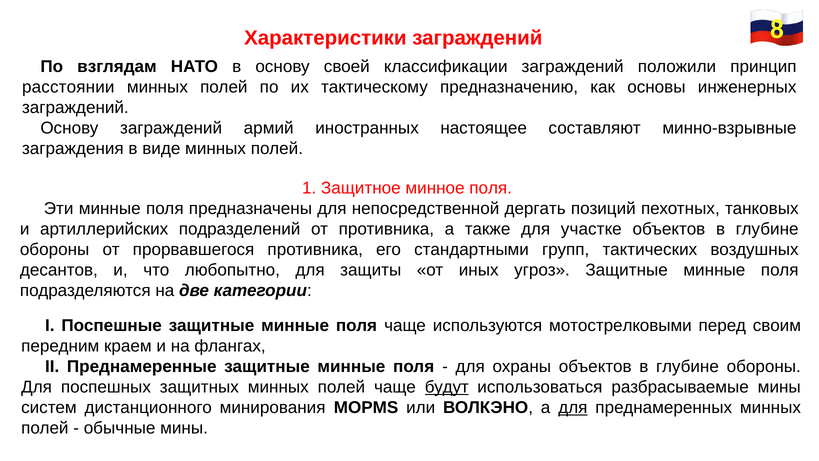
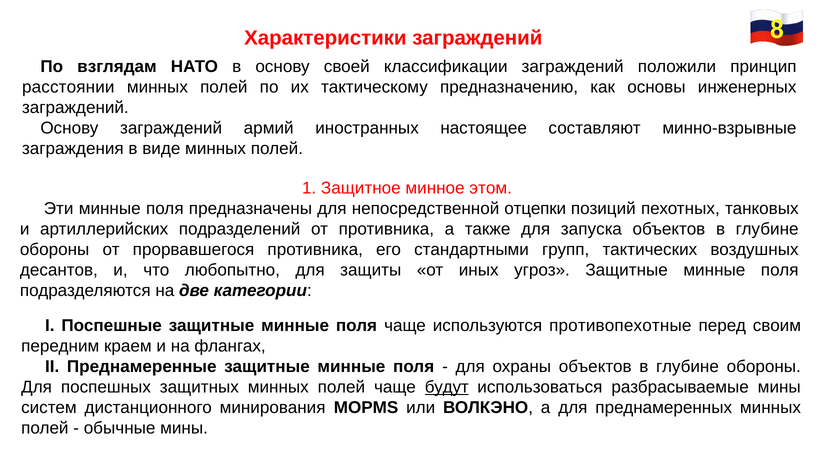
минное поля: поля -> этом (491, 188)
дергать: дергать -> отцепки (535, 209)
участке: участке -> запуска (591, 229)
мотострелковыми: мотострелковыми -> противопехотные (620, 325)
для underline: present -> none (573, 407)
